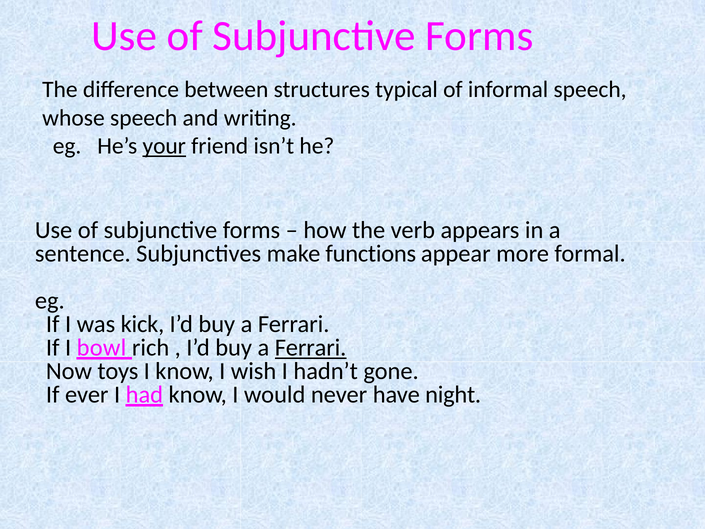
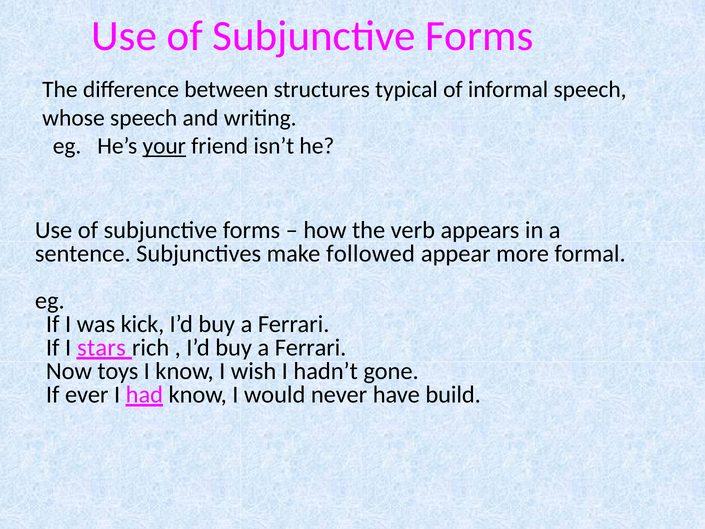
functions: functions -> followed (371, 254)
bowl: bowl -> stars (102, 347)
Ferrari underline: present -> none (311, 347)
night: night -> build (453, 394)
